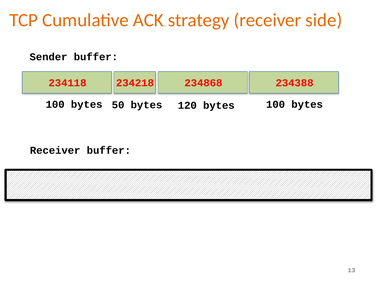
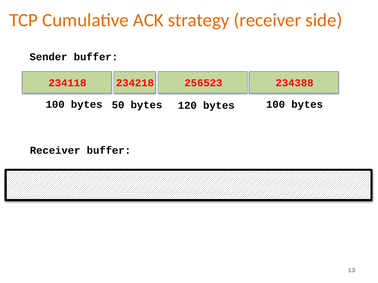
234868: 234868 -> 256523 (203, 83)
